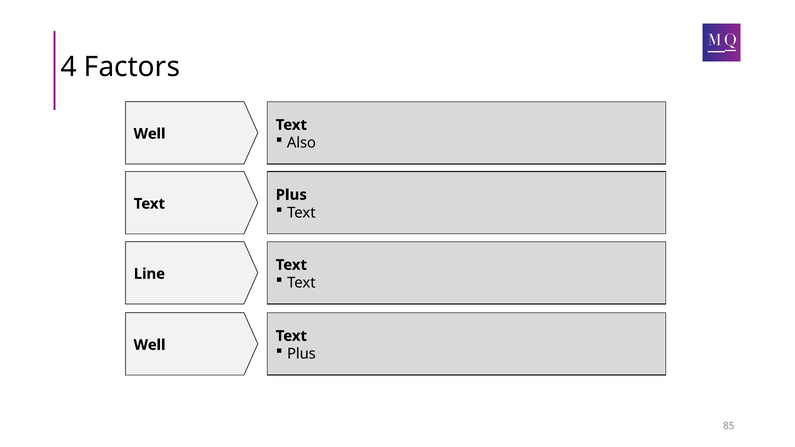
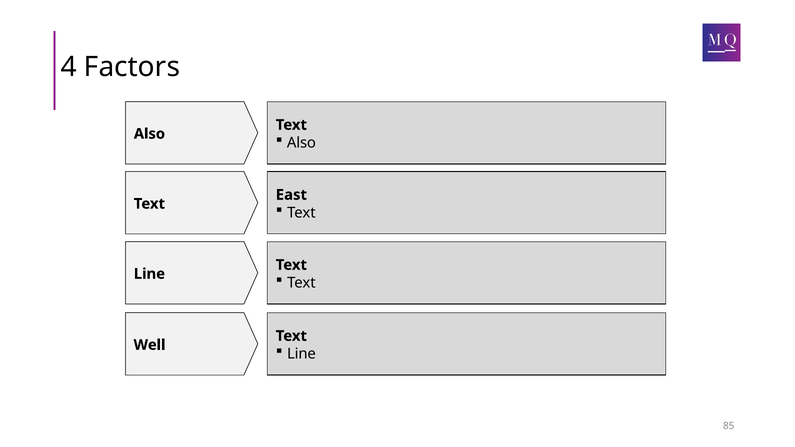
Well: Well -> Also (149, 134)
Plus: Plus -> East (291, 195)
Plus: Plus -> Line (301, 354)
